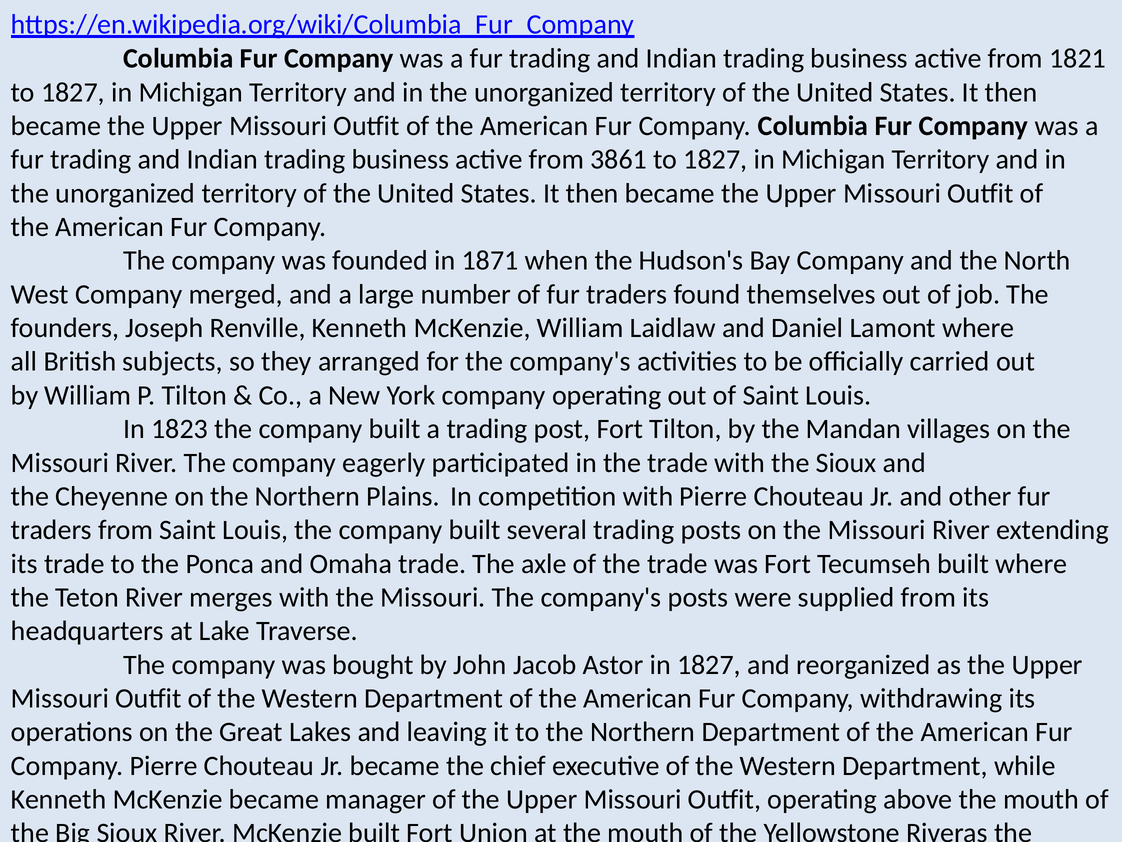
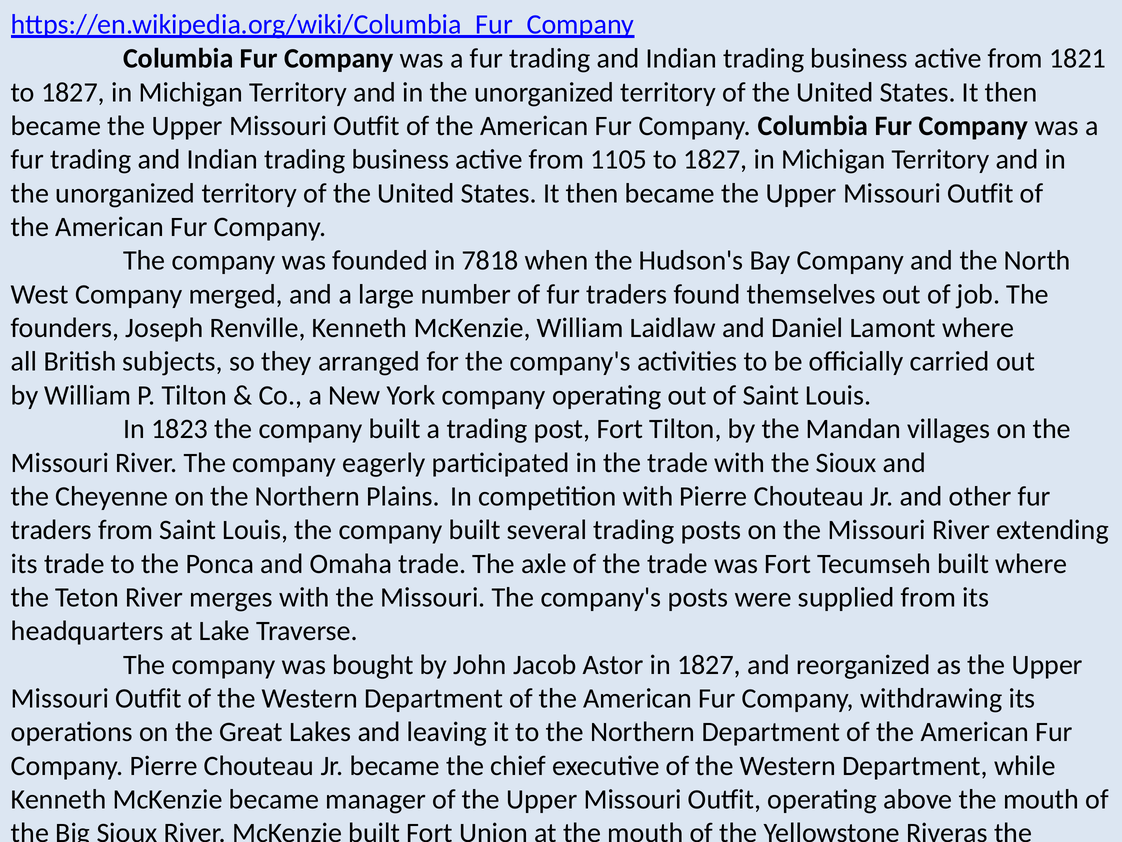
3861: 3861 -> 1105 (619, 160)
1871: 1871 -> 7818 (490, 261)
